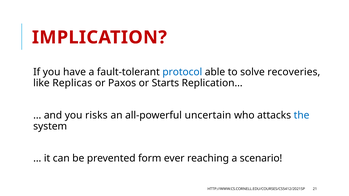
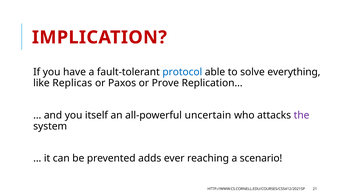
recoveries: recoveries -> everything (294, 72)
Starts: Starts -> Prove (165, 83)
risks: risks -> itself (96, 115)
the colour: blue -> purple (302, 115)
form: form -> adds (150, 159)
